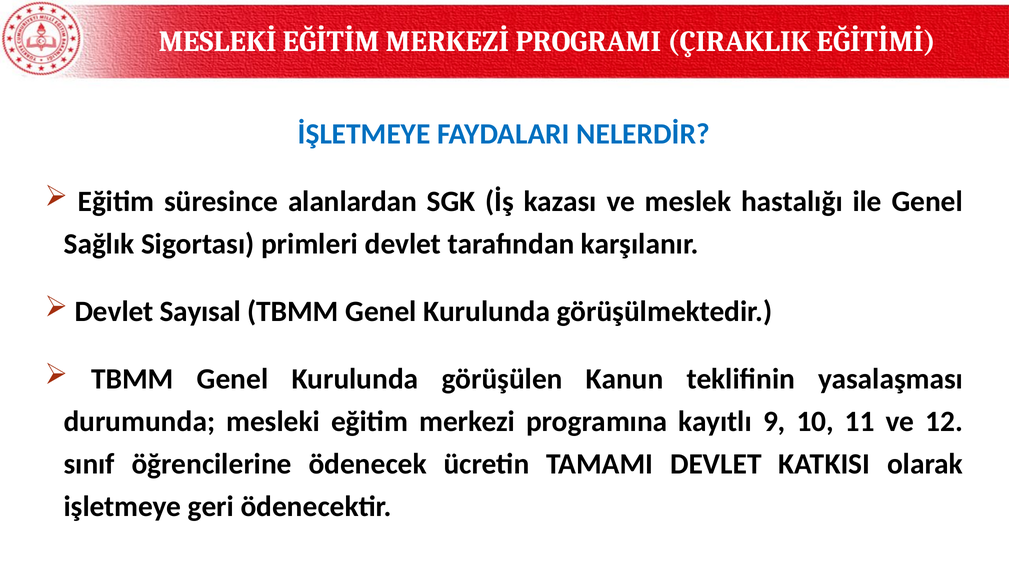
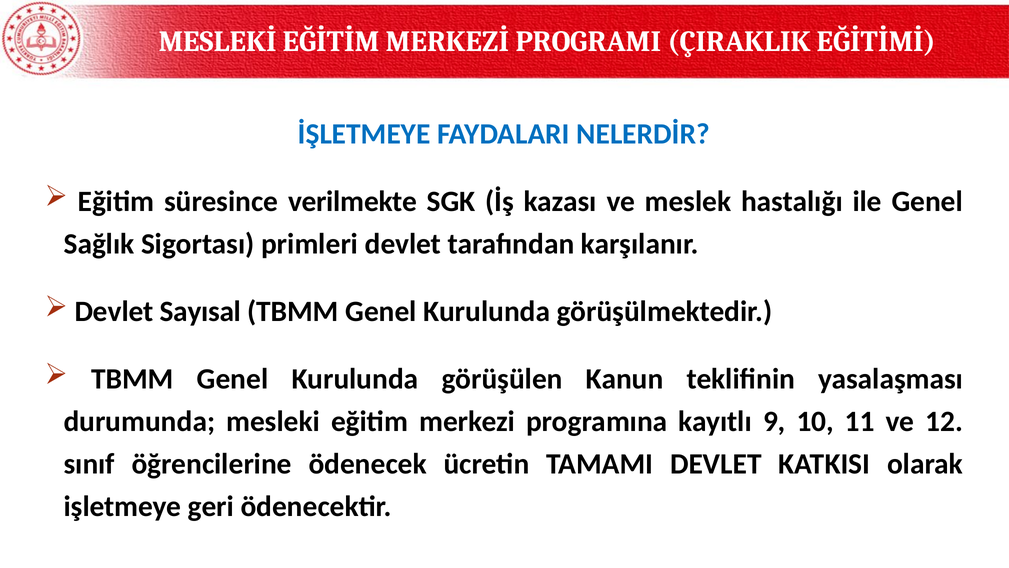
alanlardan: alanlardan -> verilmekte (353, 201)
